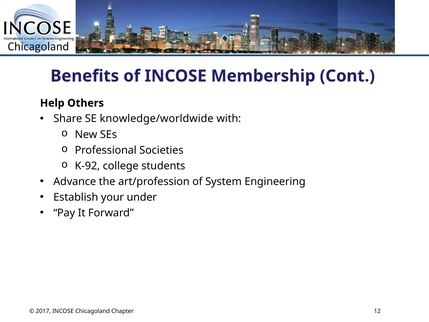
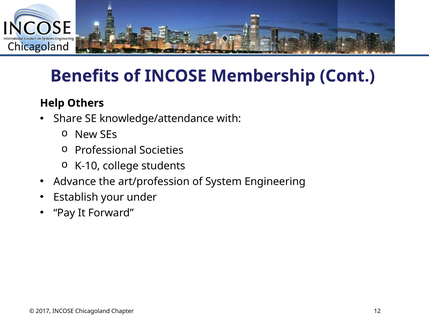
knowledge/worldwide: knowledge/worldwide -> knowledge/attendance (157, 119)
K-92: K-92 -> K-10 (87, 166)
